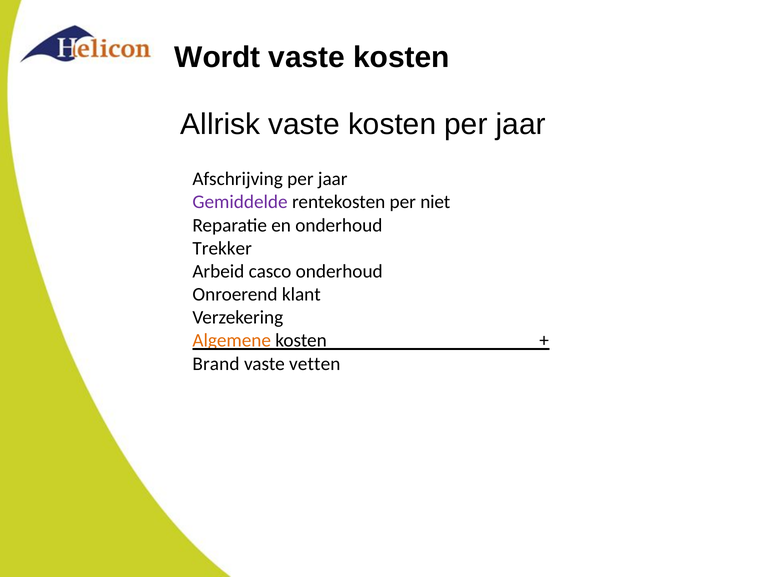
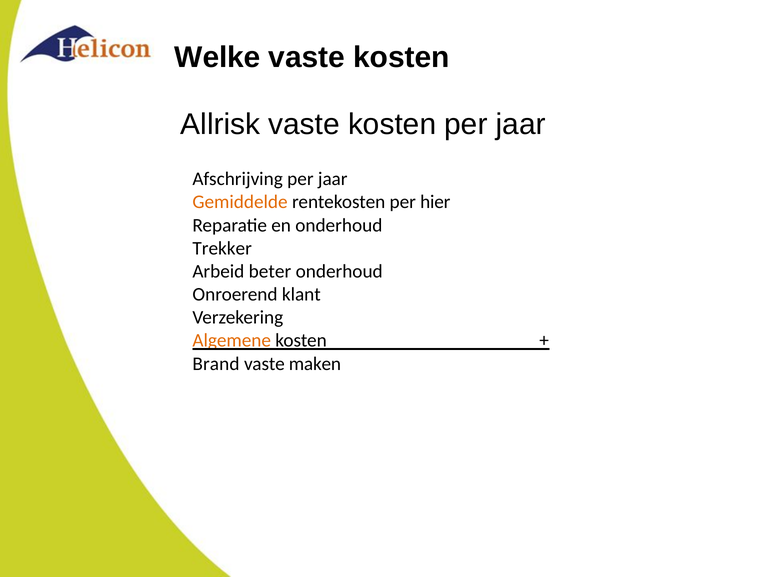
Wordt: Wordt -> Welke (217, 57)
Gemiddelde colour: purple -> orange (240, 202)
niet: niet -> hier (435, 202)
casco: casco -> beter (270, 272)
vetten: vetten -> maken (315, 364)
